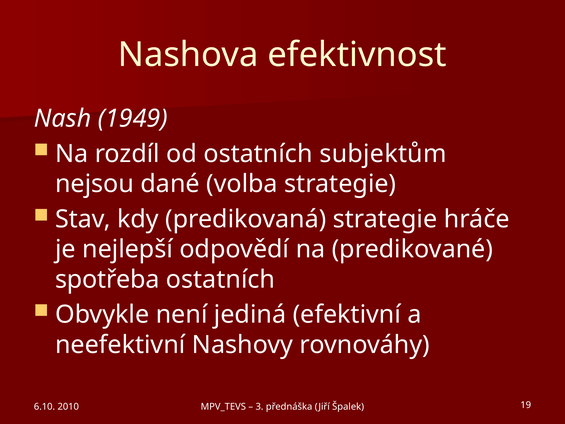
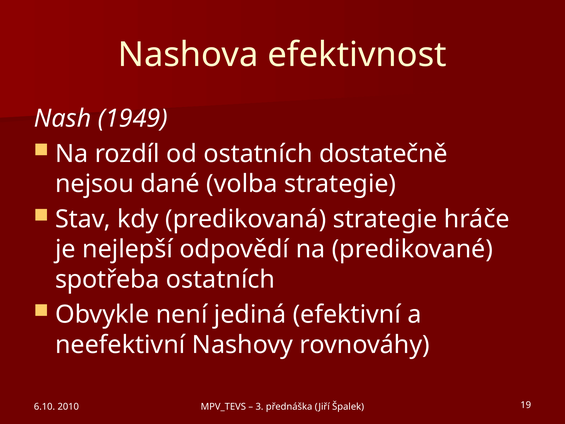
subjektům: subjektům -> dostatečně (383, 154)
